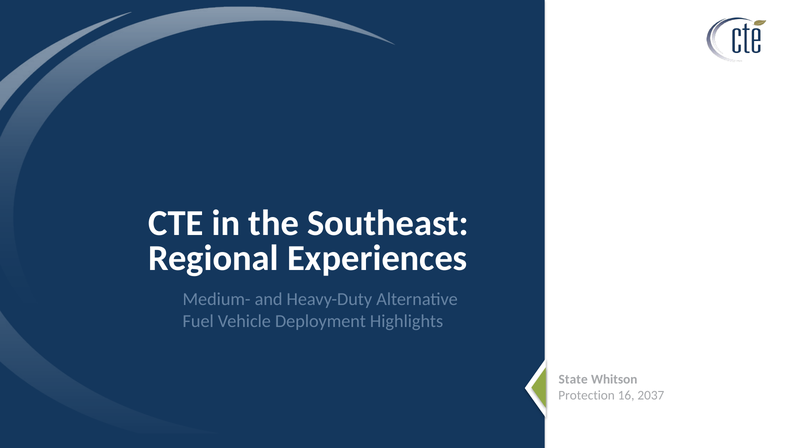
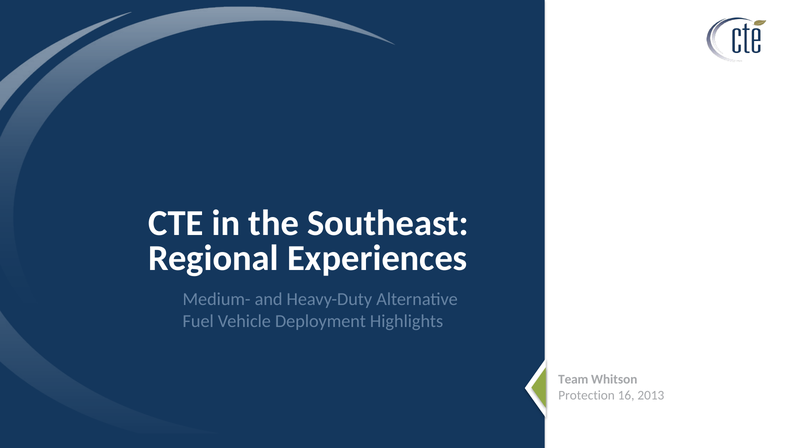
State: State -> Team (573, 379)
2037: 2037 -> 2013 (651, 395)
